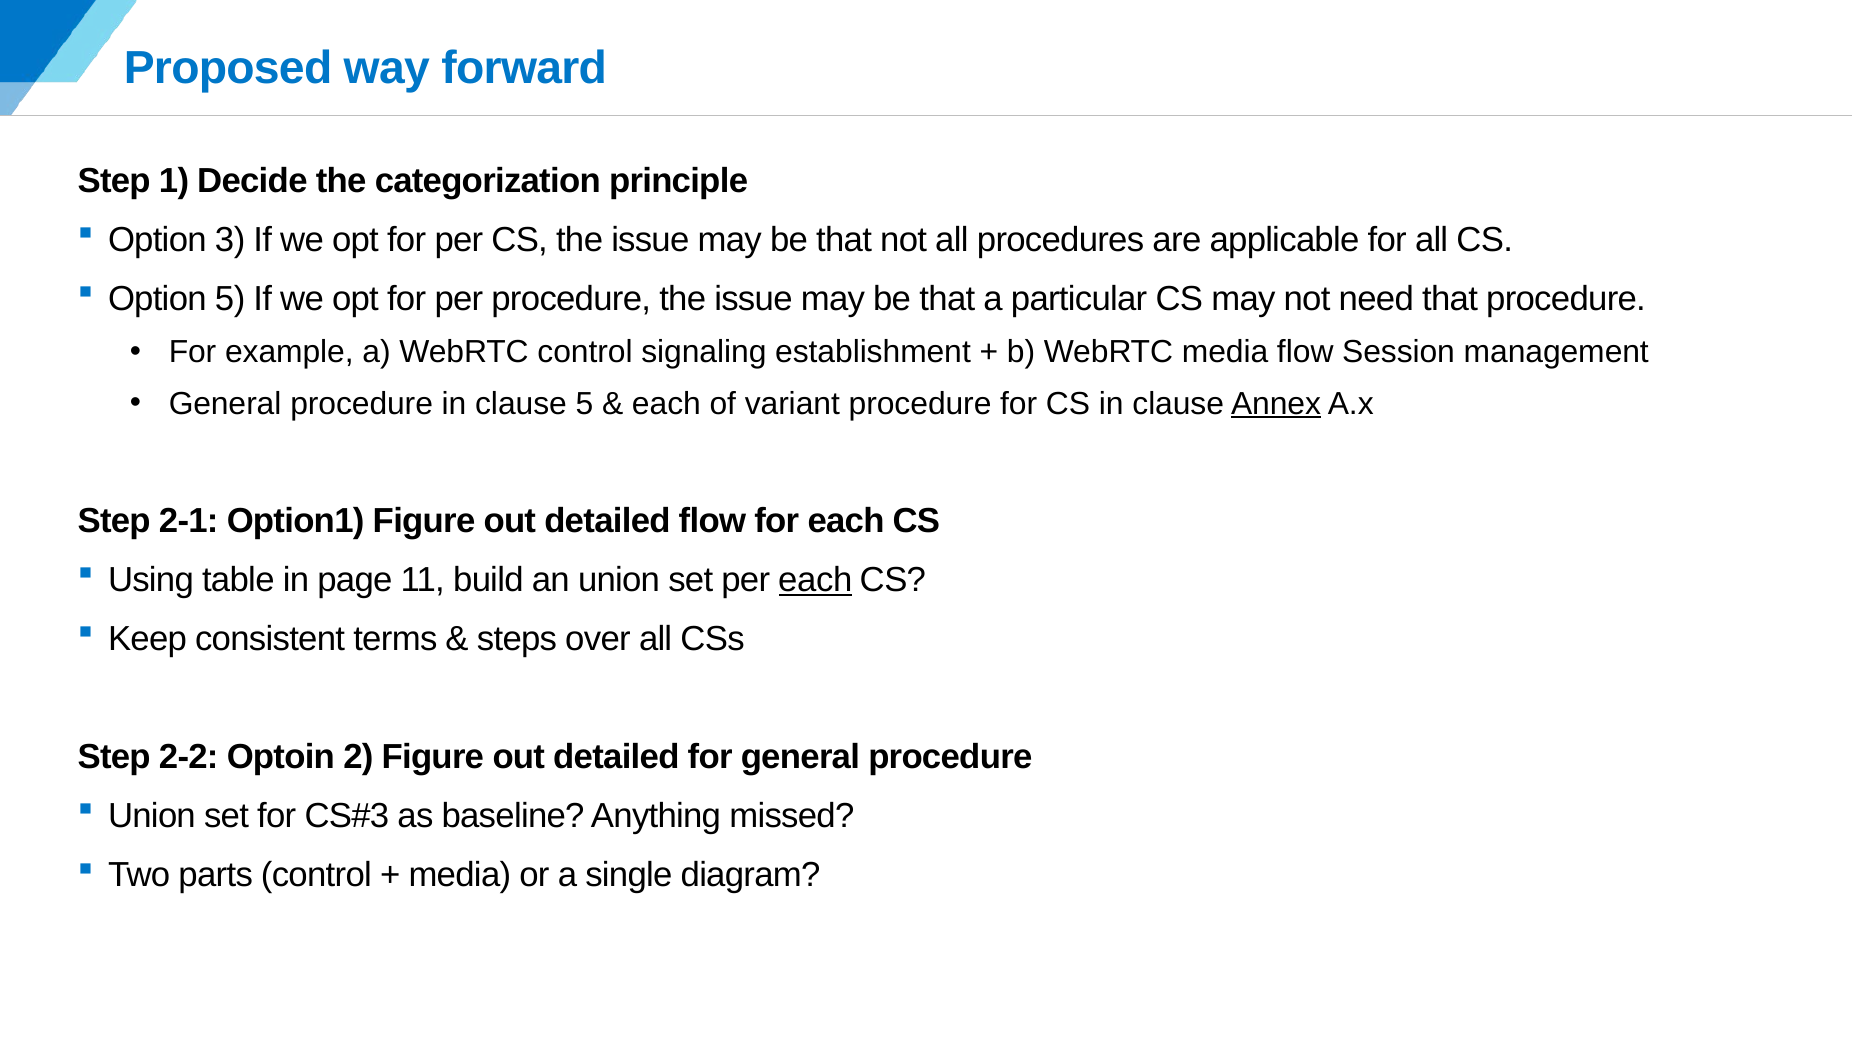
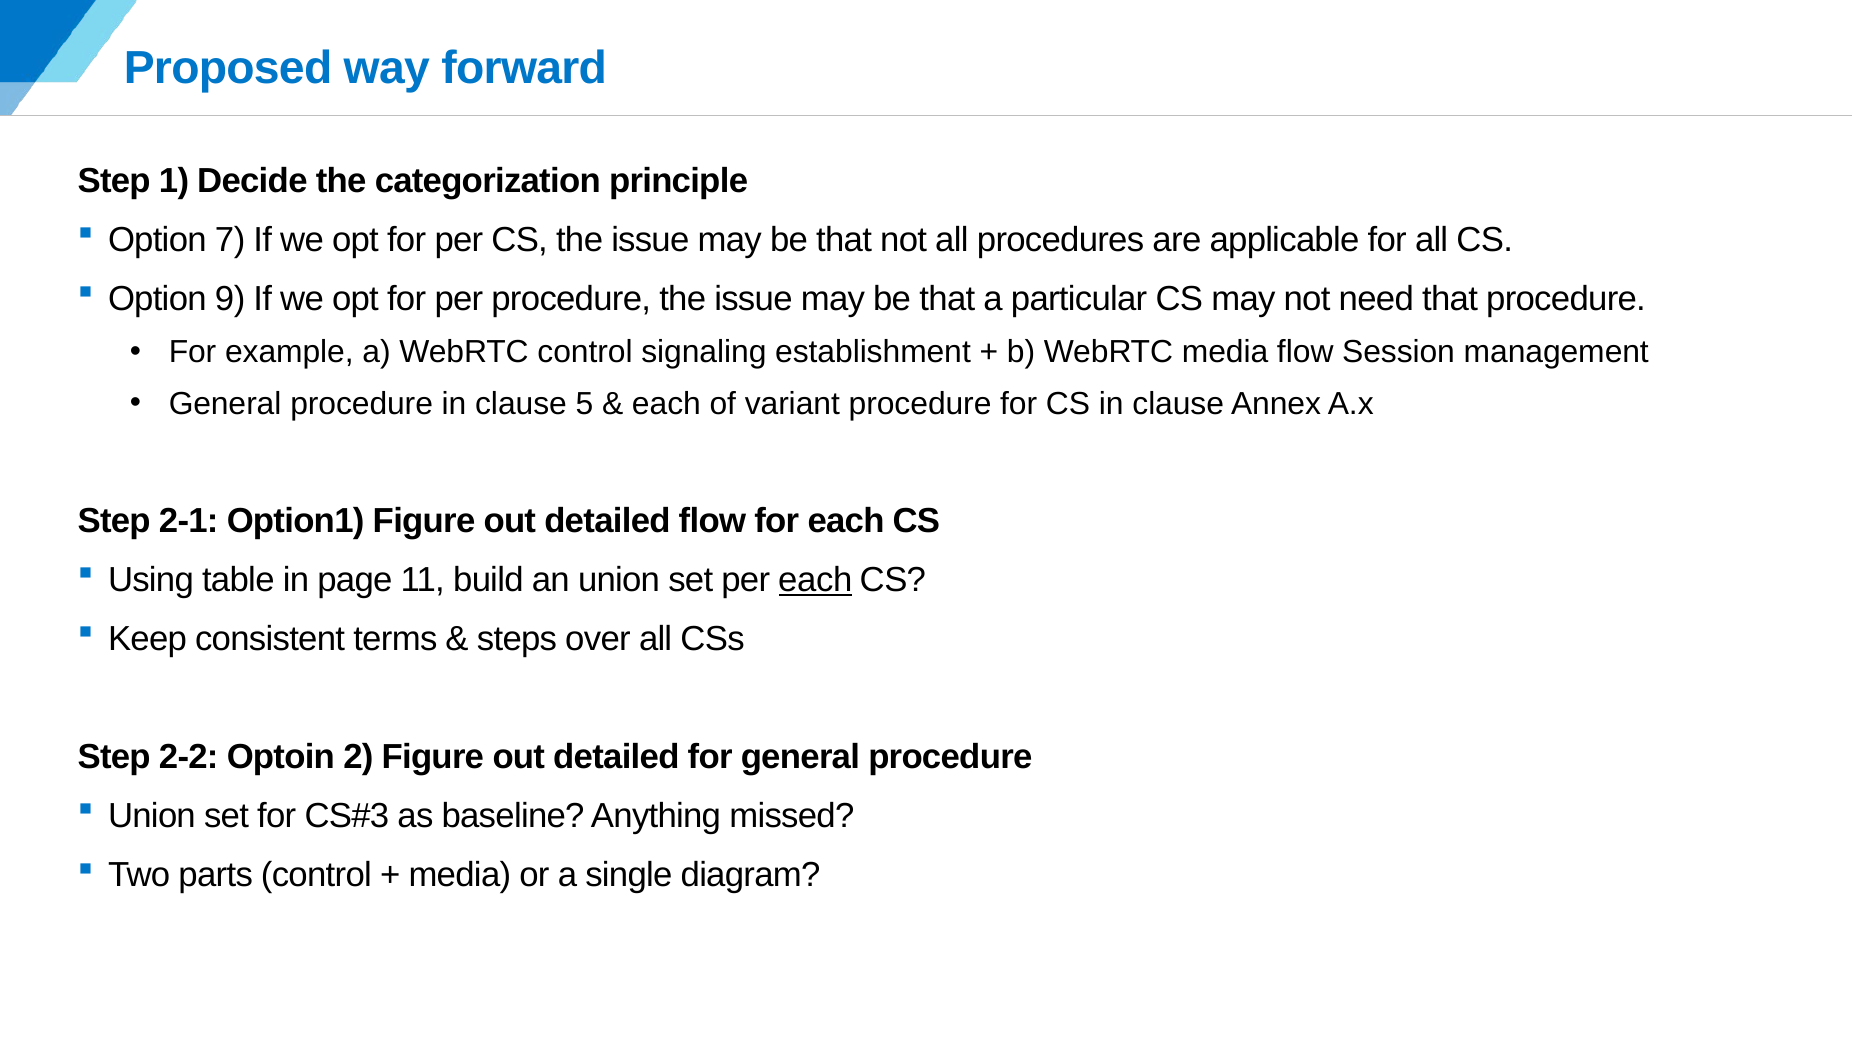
3: 3 -> 7 (230, 240)
Option 5: 5 -> 9 (230, 299)
Annex underline: present -> none (1276, 404)
